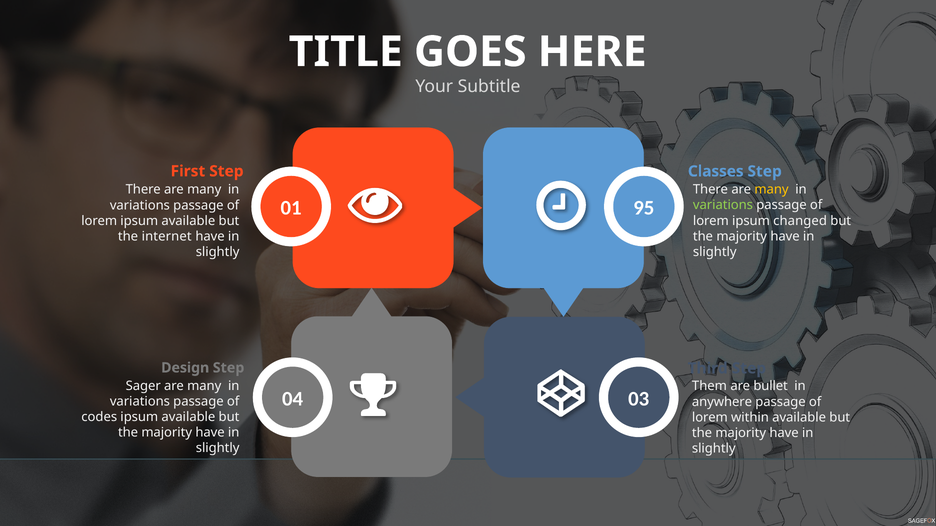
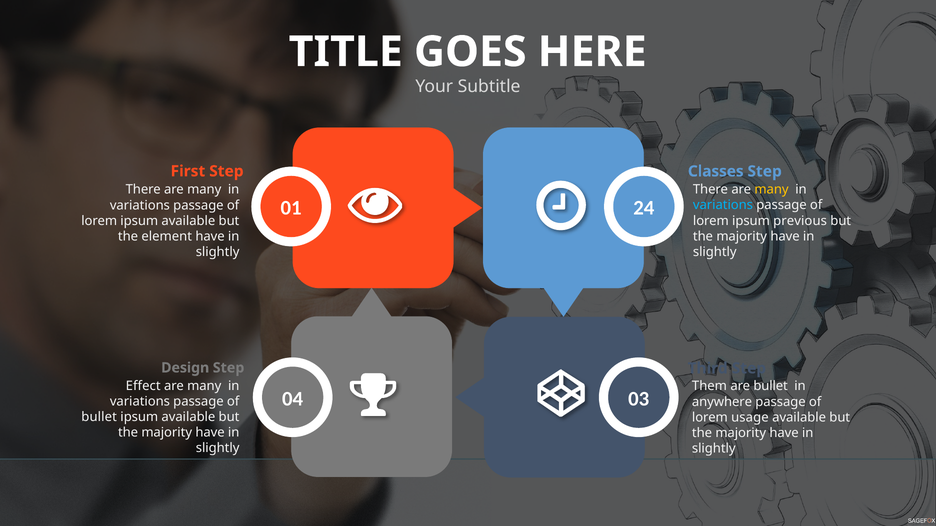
95: 95 -> 24 (644, 208)
variations colour: light green -> light blue (723, 205)
changed: changed -> previous (800, 221)
internet: internet -> element (167, 237)
Sager: Sager -> Effect (143, 386)
codes: codes -> bullet (99, 417)
within: within -> usage (750, 418)
